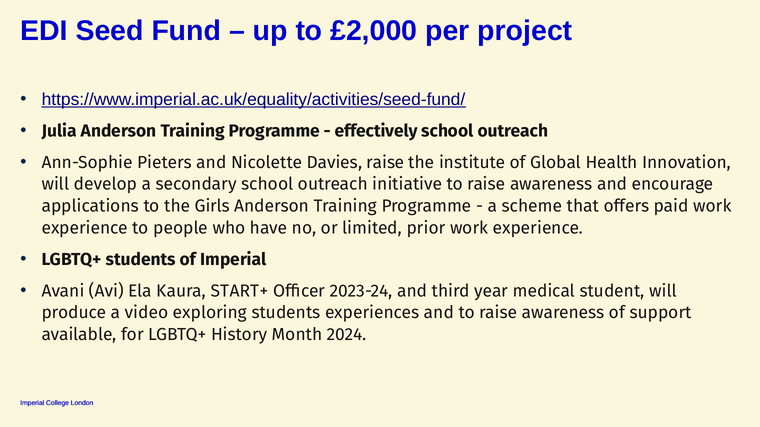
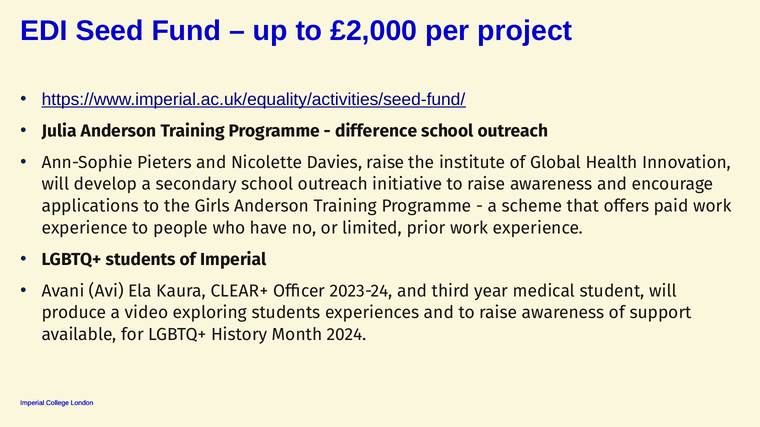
effectively: effectively -> difference (376, 131)
START+: START+ -> CLEAR+ (239, 291)
